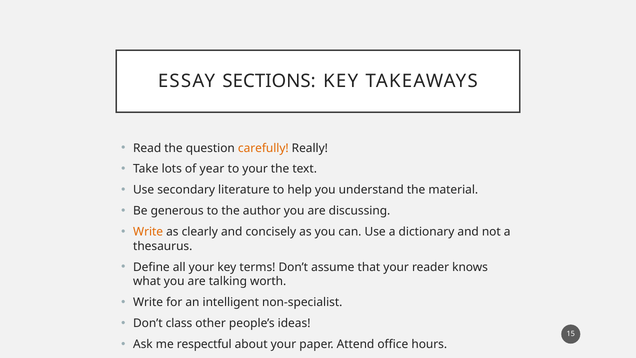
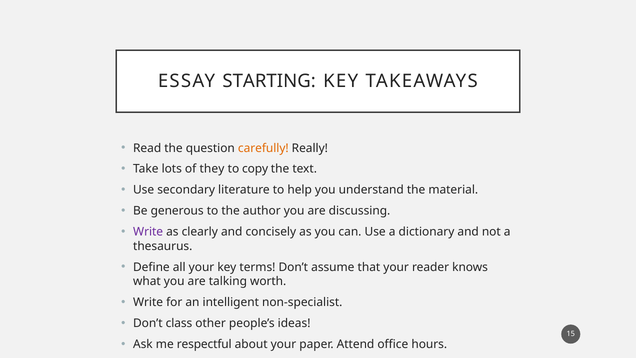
SECTIONS: SECTIONS -> STARTING (269, 81)
year: year -> they (212, 169)
to your: your -> copy (255, 169)
Write colour: orange -> purple (148, 232)
